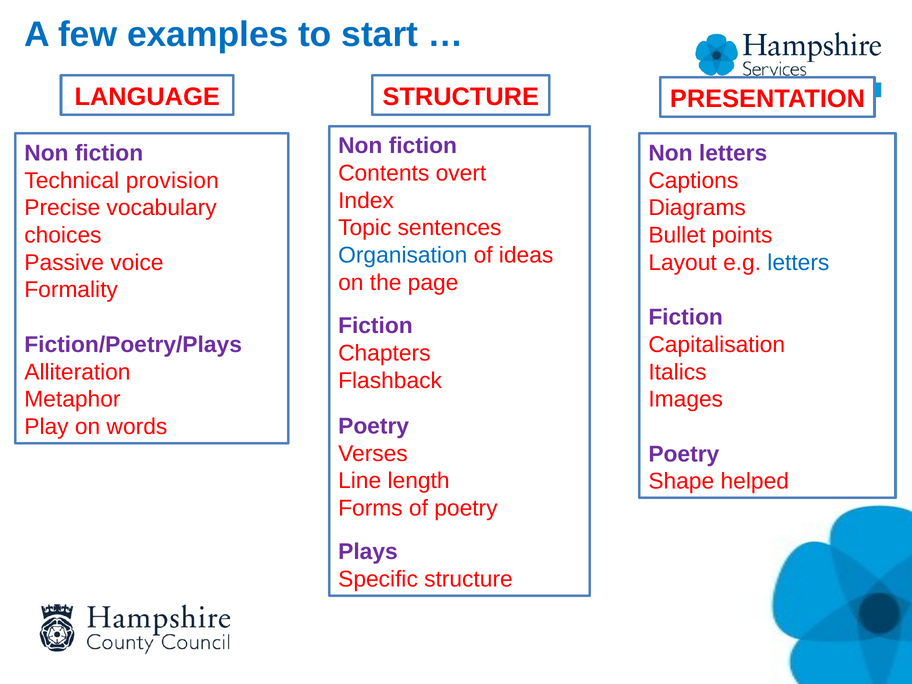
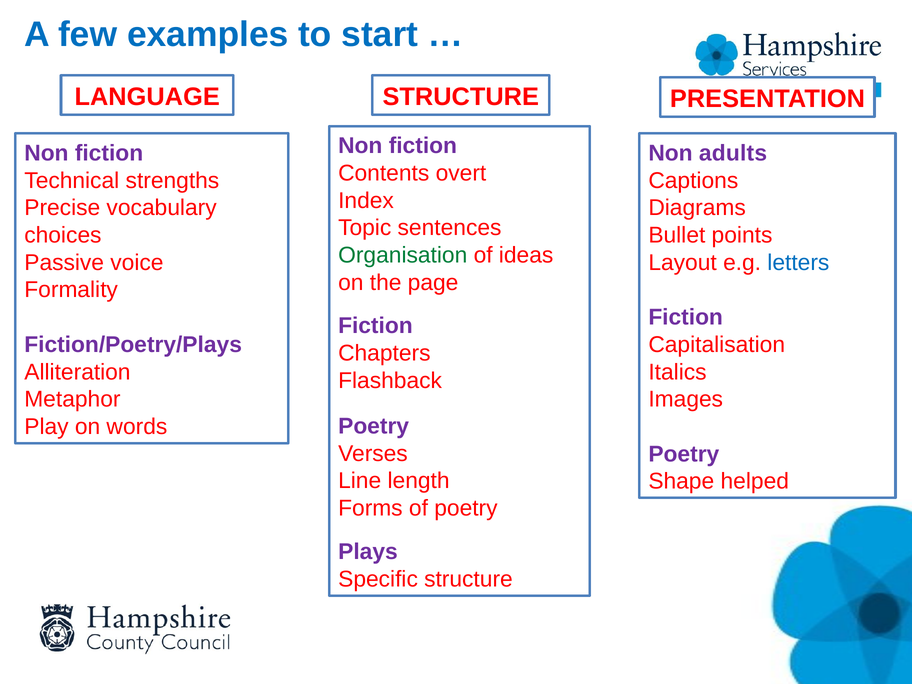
Non letters: letters -> adults (733, 153)
provision: provision -> strengths (172, 180)
Organisation colour: blue -> green (403, 255)
